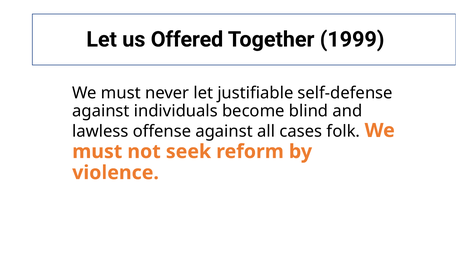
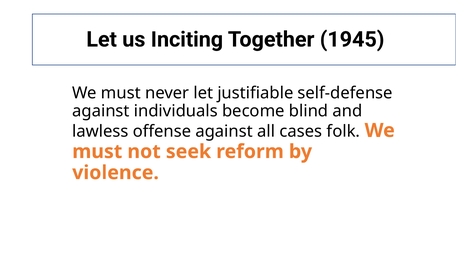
Offered: Offered -> Inciting (187, 39)
1999: 1999 -> 1945 (352, 39)
